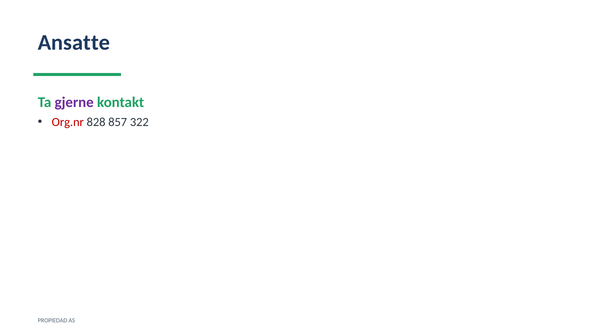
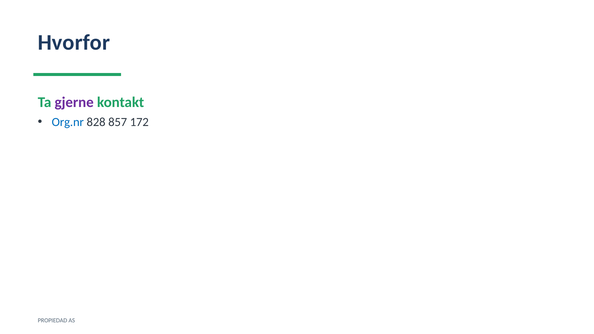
Ansatte: Ansatte -> Hvorfor (74, 42)
Org.nr colour: red -> blue (68, 122)
322: 322 -> 172 (139, 122)
